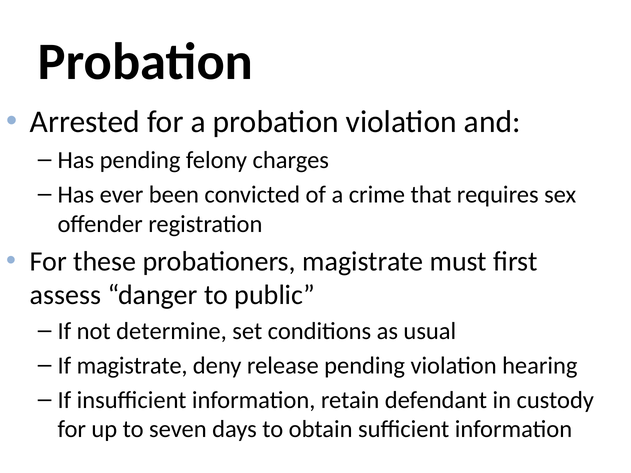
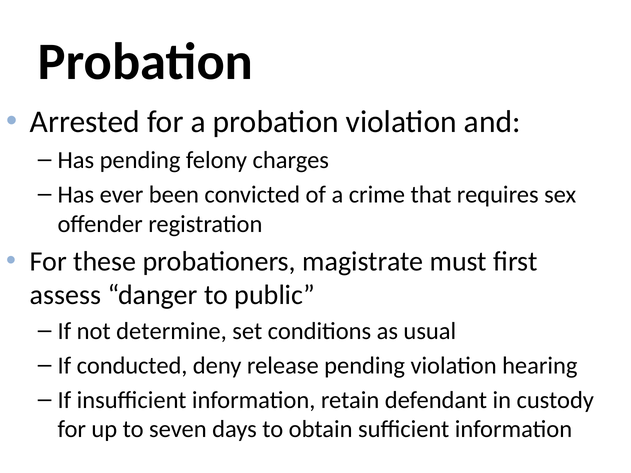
If magistrate: magistrate -> conducted (132, 366)
